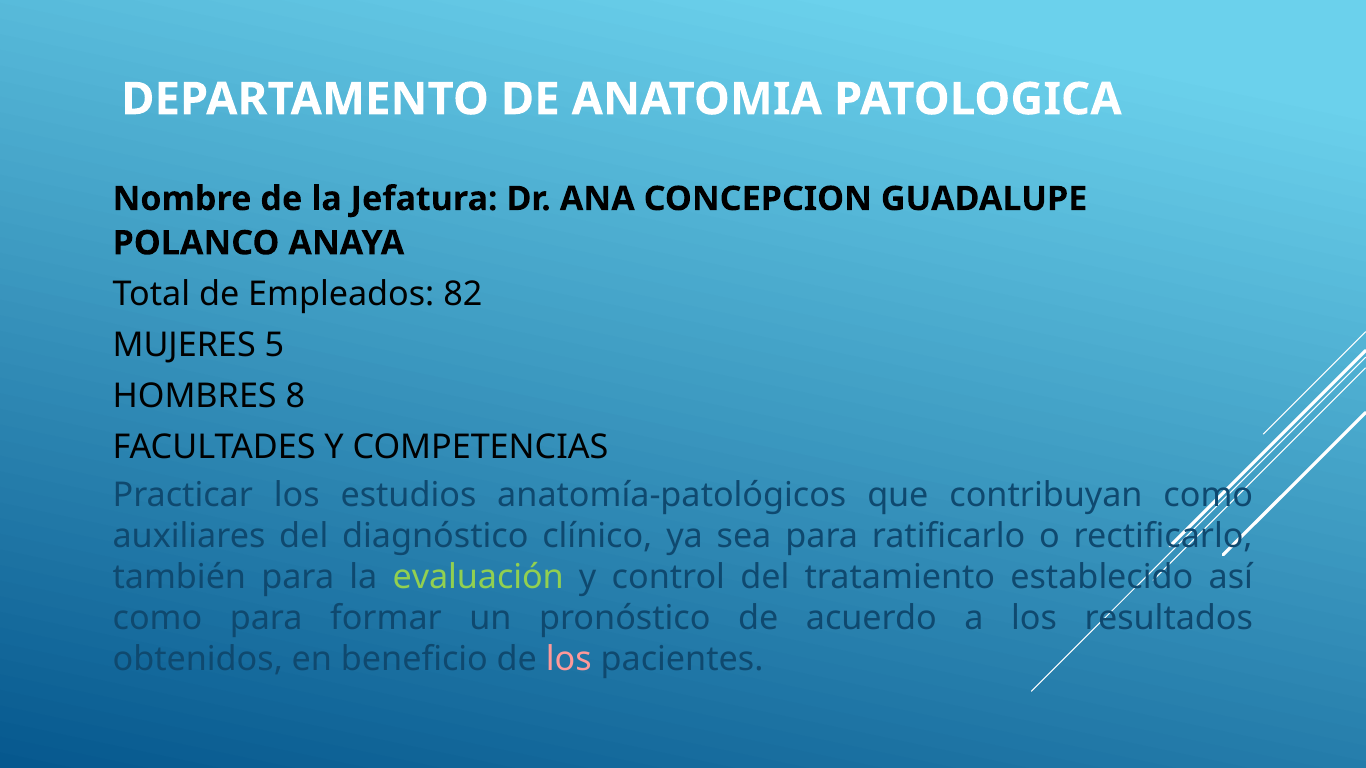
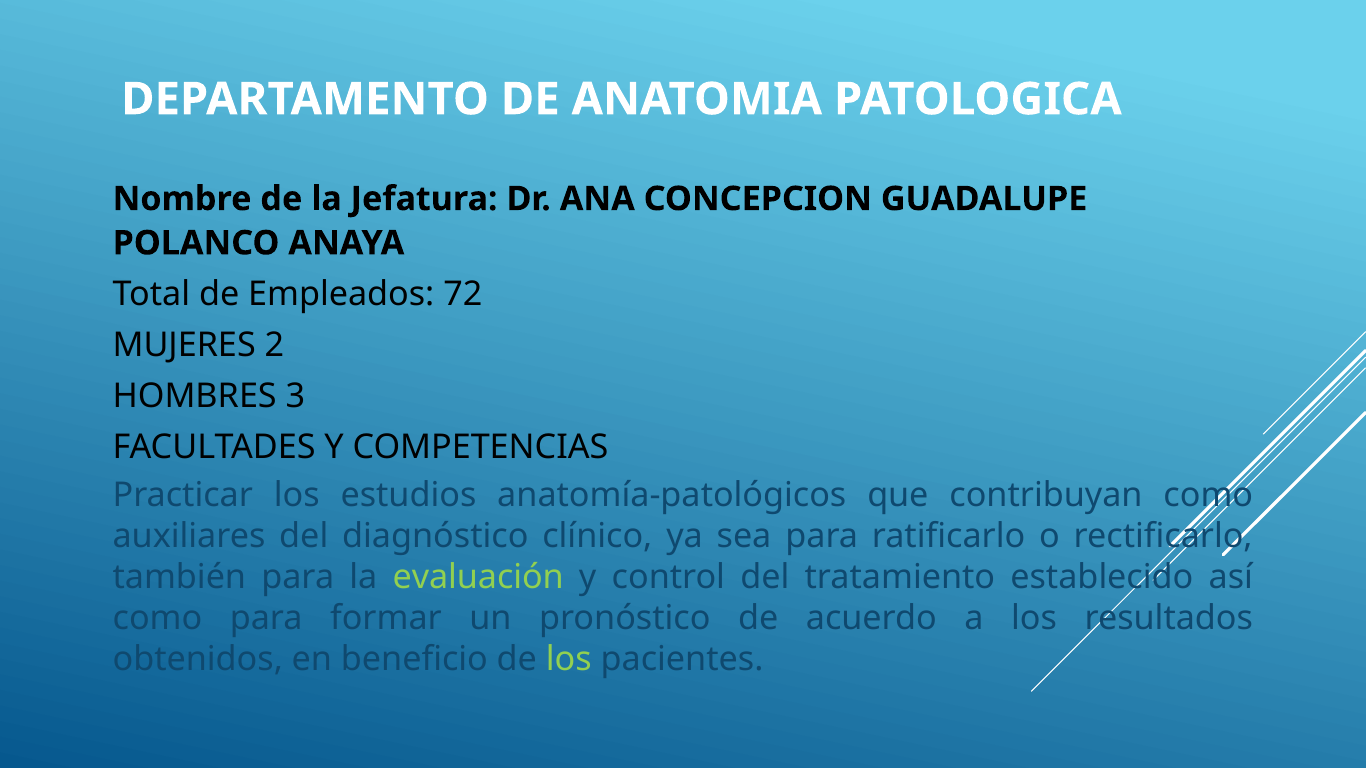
82: 82 -> 72 (463, 294)
5: 5 -> 2 (274, 345)
8: 8 -> 3 (295, 396)
los colour: pink -> light green (569, 659)
